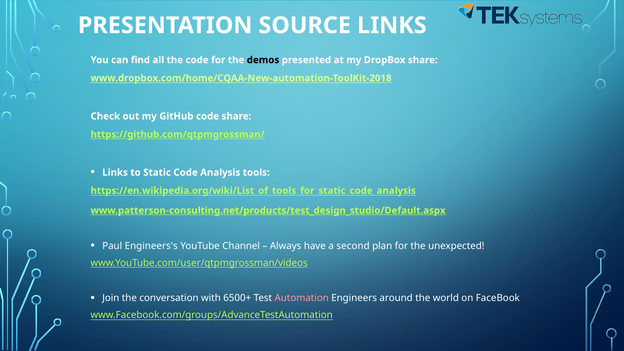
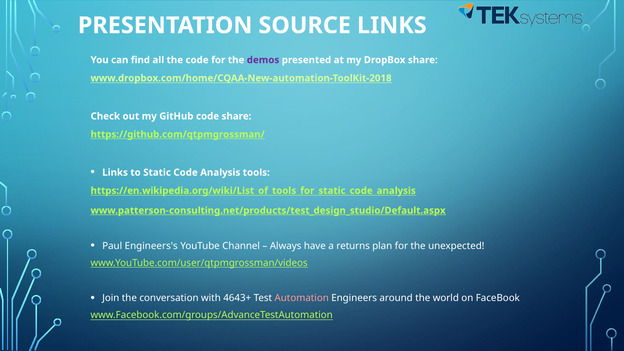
demos colour: black -> purple (263, 60)
second: second -> returns (353, 246)
6500+: 6500+ -> 4643+ (237, 298)
